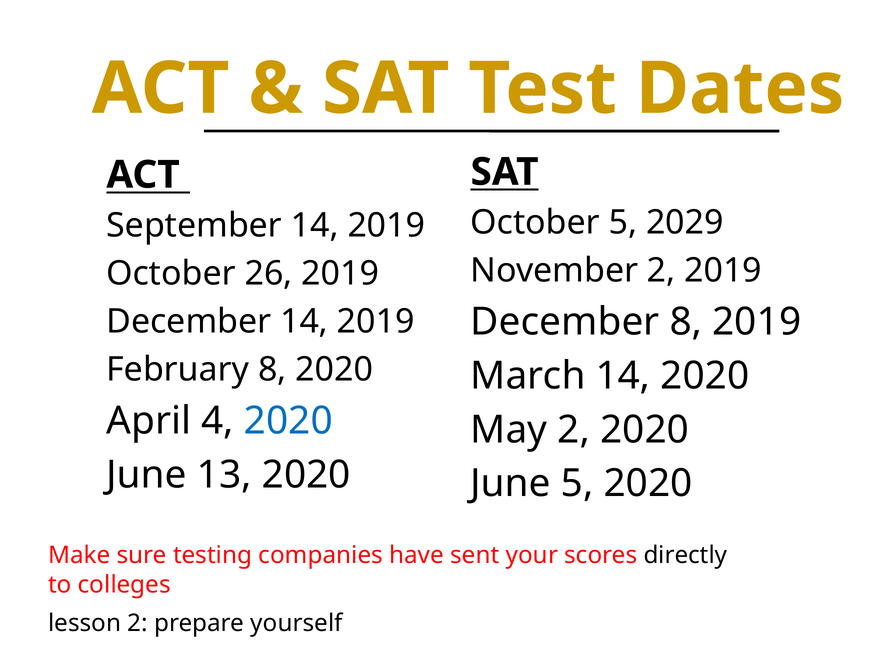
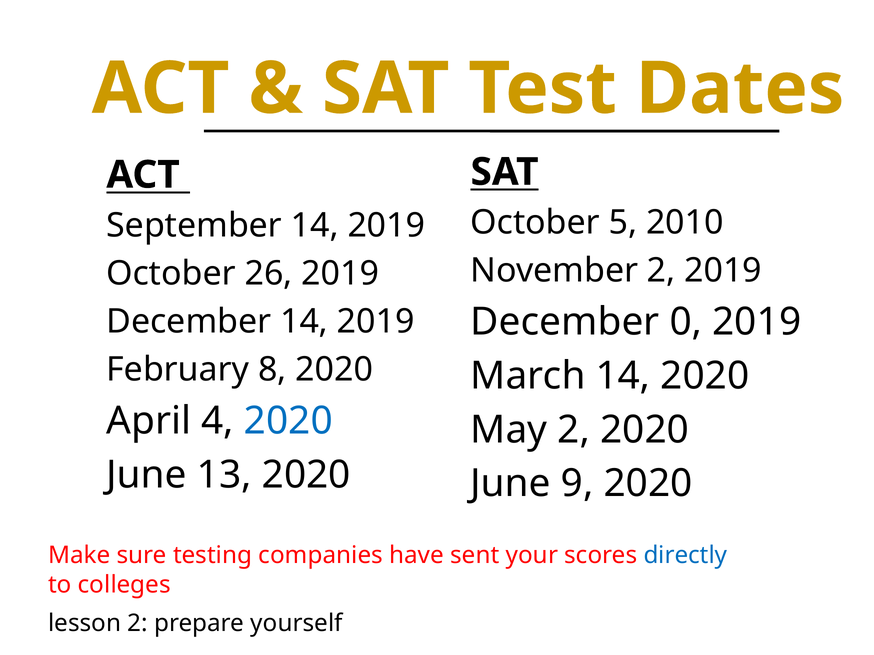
2029: 2029 -> 2010 (685, 223)
December 8: 8 -> 0 (686, 322)
June 5: 5 -> 9 (577, 484)
directly colour: black -> blue (685, 556)
